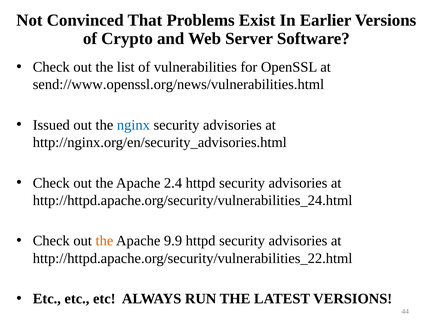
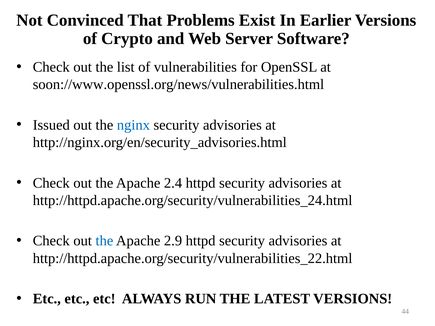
send://www.openssl.org/news/vulnerabilities.html: send://www.openssl.org/news/vulnerabilities.html -> soon://www.openssl.org/news/vulnerabilities.html (178, 84)
the colour: orange -> blue (104, 241)
9.9: 9.9 -> 2.9 (173, 241)
